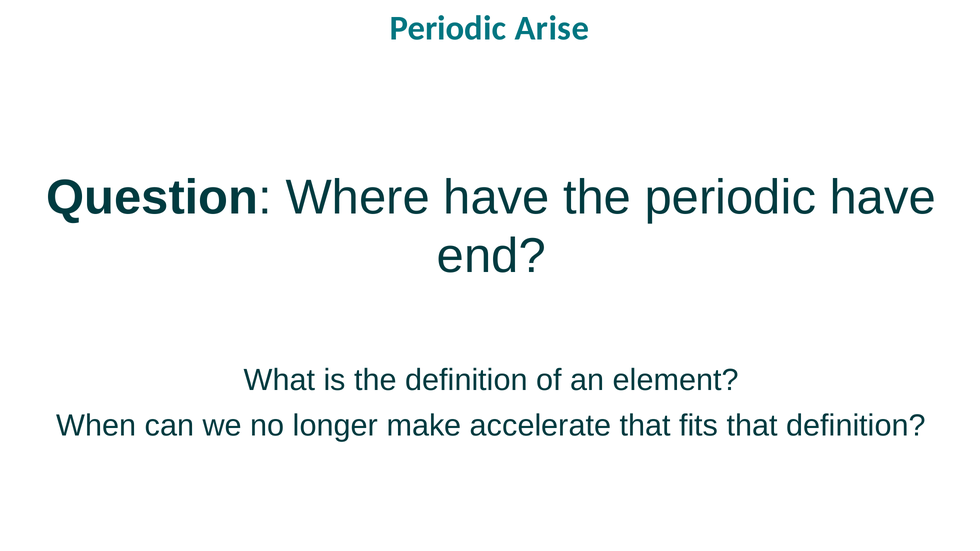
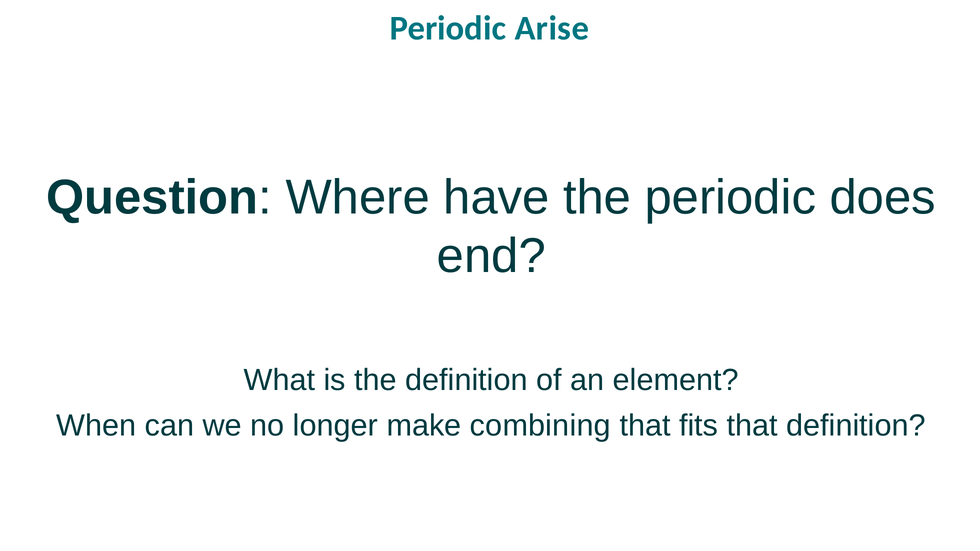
periodic have: have -> does (883, 198)
accelerate: accelerate -> combining (540, 426)
